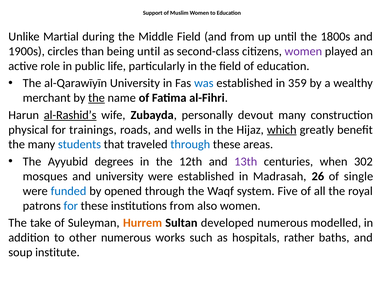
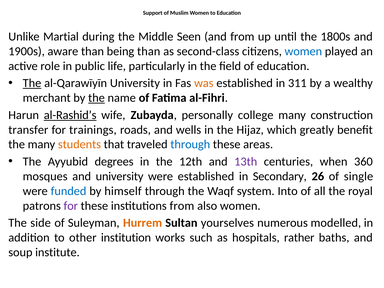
Middle Field: Field -> Seen (189, 37)
circles: circles -> aware (63, 51)
being until: until -> than (149, 51)
women colour: purple -> blue (303, 51)
The underline: none -> present (32, 83)
was colour: blue -> orange (204, 83)
359: 359 -> 311 (297, 83)
devout: devout -> college (256, 115)
physical: physical -> transfer (28, 130)
which underline: present -> none (282, 130)
students colour: blue -> orange (79, 144)
302: 302 -> 360 (363, 162)
Madrasah: Madrasah -> Secondary (280, 176)
opened: opened -> himself (123, 191)
Five: Five -> Into (288, 191)
for colour: blue -> purple (71, 206)
take: take -> side (41, 223)
developed: developed -> yourselves (227, 223)
other numerous: numerous -> institution (126, 238)
